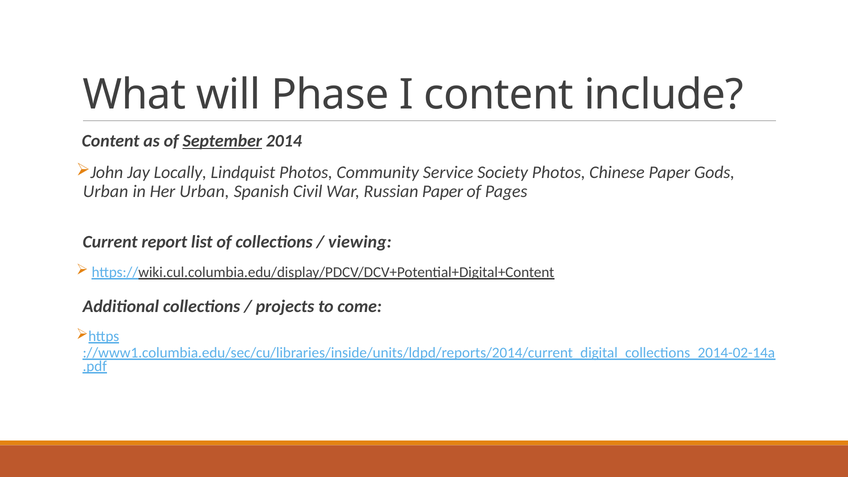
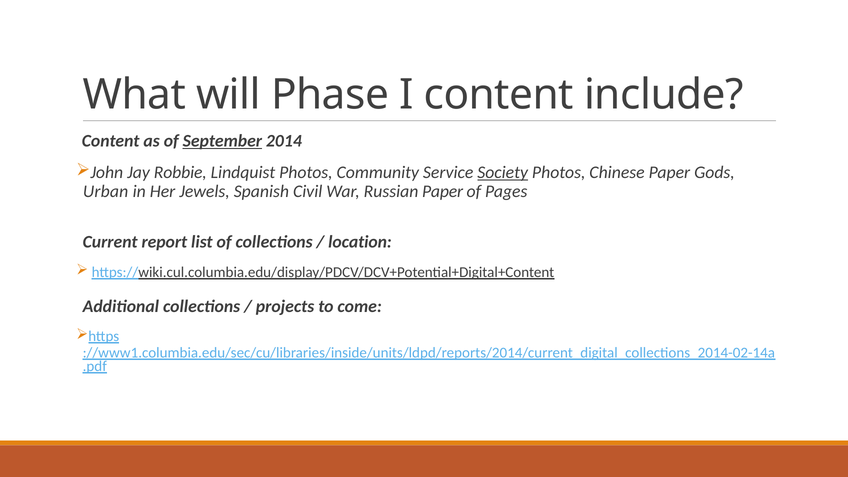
Locally: Locally -> Robbie (180, 172)
Society underline: none -> present (503, 172)
Her Urban: Urban -> Jewels (205, 192)
viewing: viewing -> location (360, 242)
